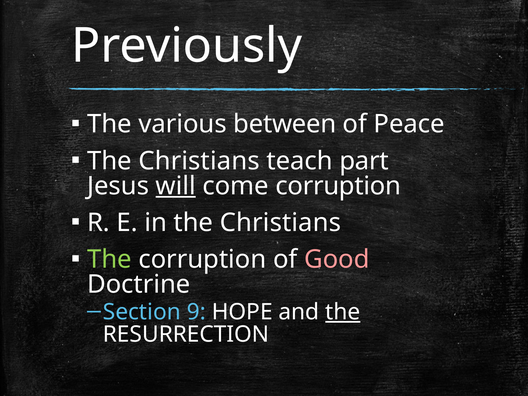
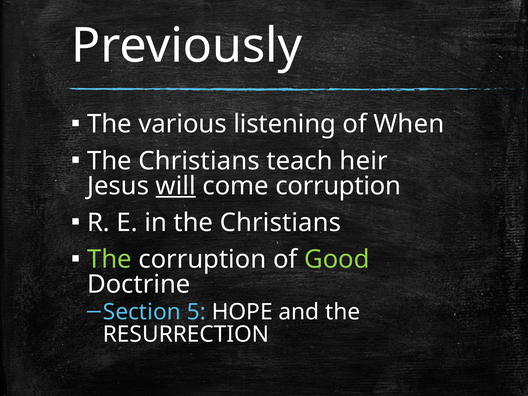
between: between -> listening (285, 124)
Peace: Peace -> When (409, 124)
part: part -> heir (364, 161)
Good colour: pink -> light green (337, 260)
9: 9 -> 5 (196, 312)
the underline: present -> none (343, 312)
